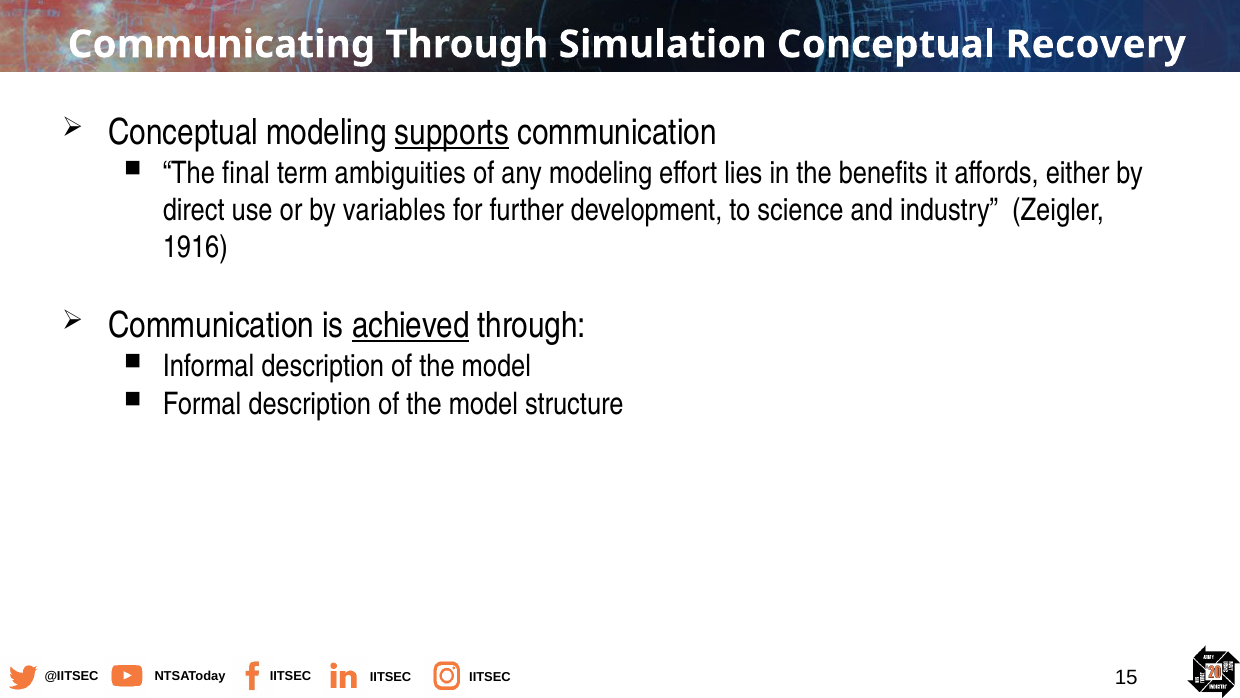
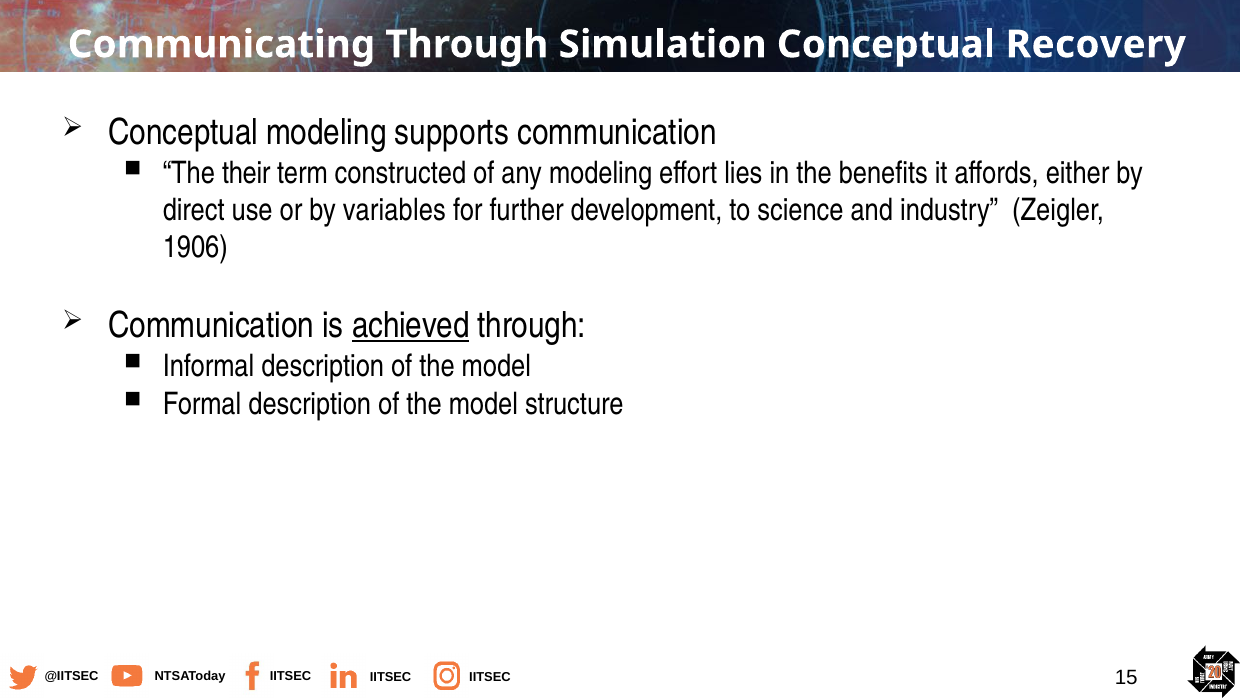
supports underline: present -> none (452, 133)
final: final -> their (246, 173)
ambiguities: ambiguities -> constructed (400, 173)
1916: 1916 -> 1906 (195, 247)
